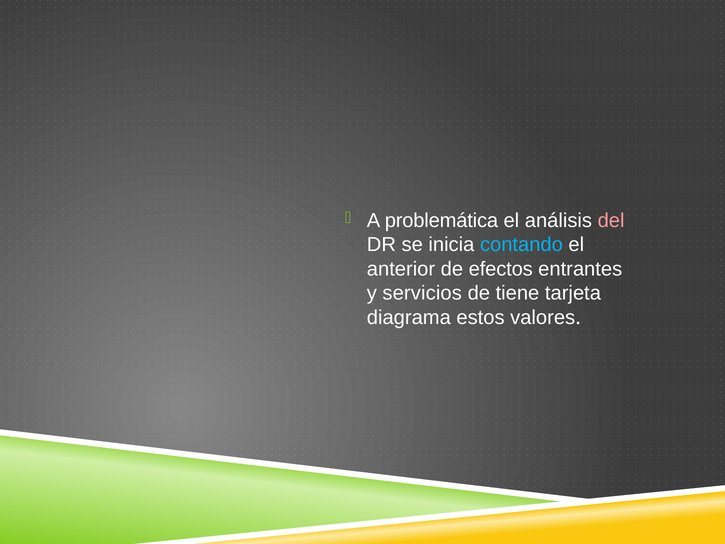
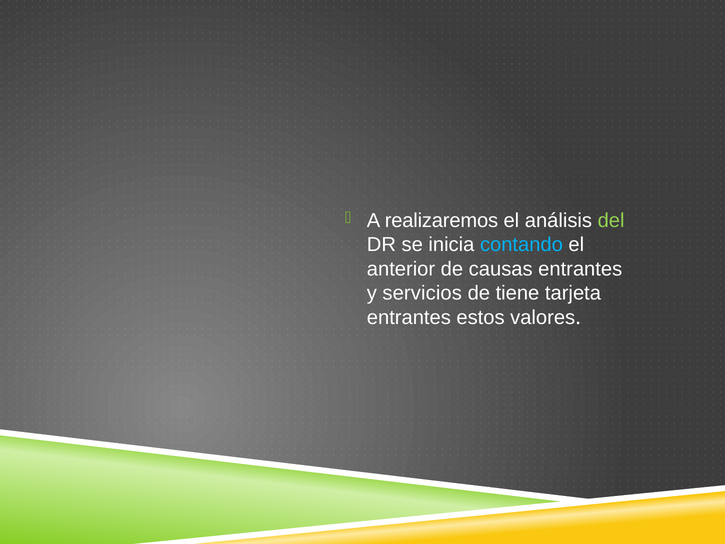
problemática: problemática -> realizaremos (441, 220)
del colour: pink -> light green (611, 220)
efectos: efectos -> causas (501, 269)
diagrama: diagrama -> entrantes (409, 317)
